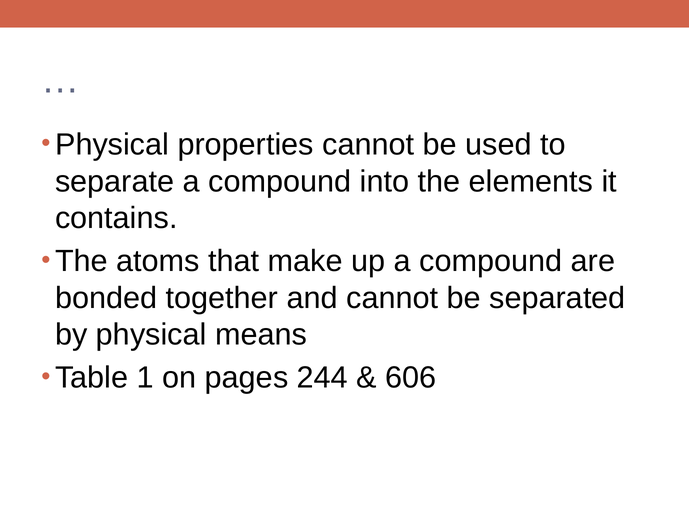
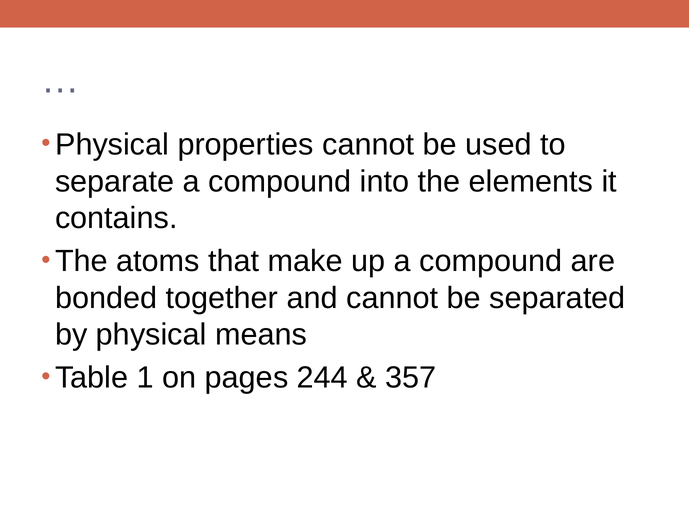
606: 606 -> 357 (411, 378)
